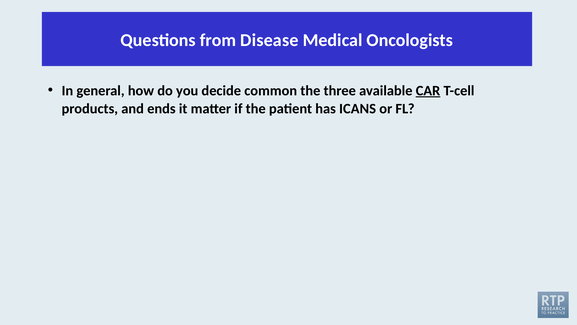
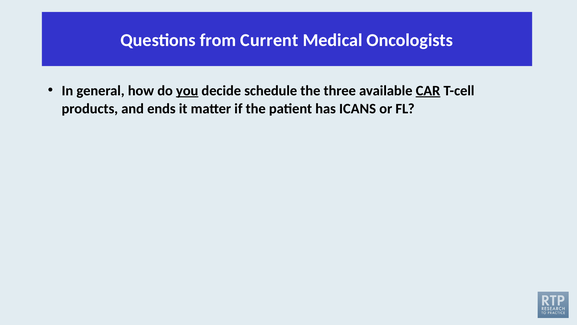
Disease: Disease -> Current (269, 40)
you underline: none -> present (187, 91)
common: common -> schedule (271, 91)
